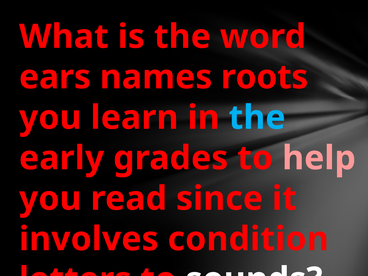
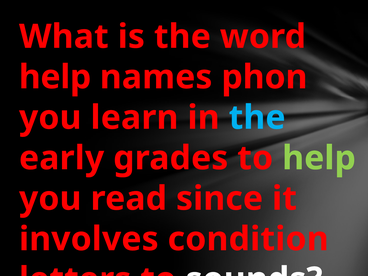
ears: ears -> help (55, 77)
roots: roots -> phon (264, 77)
help colour: pink -> light green (319, 158)
